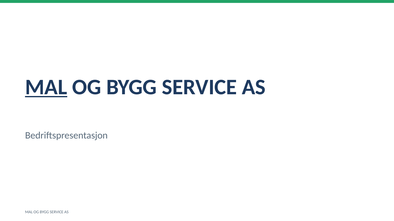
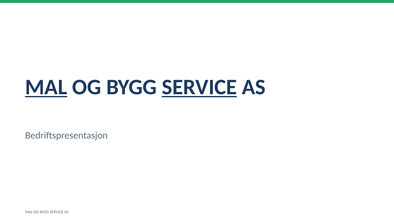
SERVICE underline: none -> present (199, 87)
